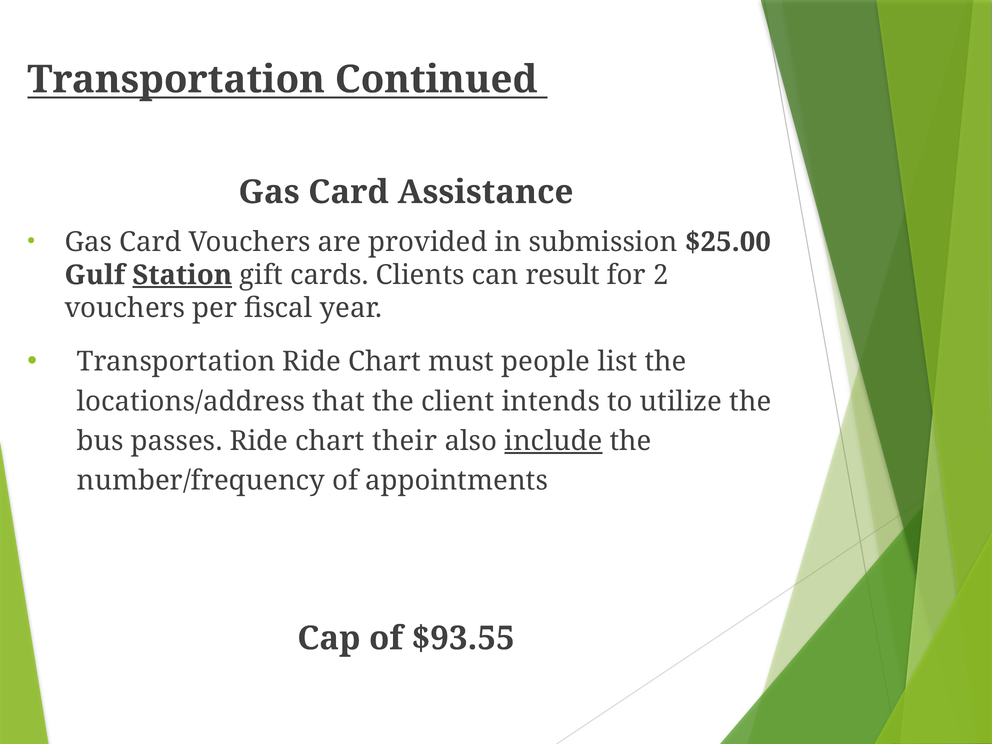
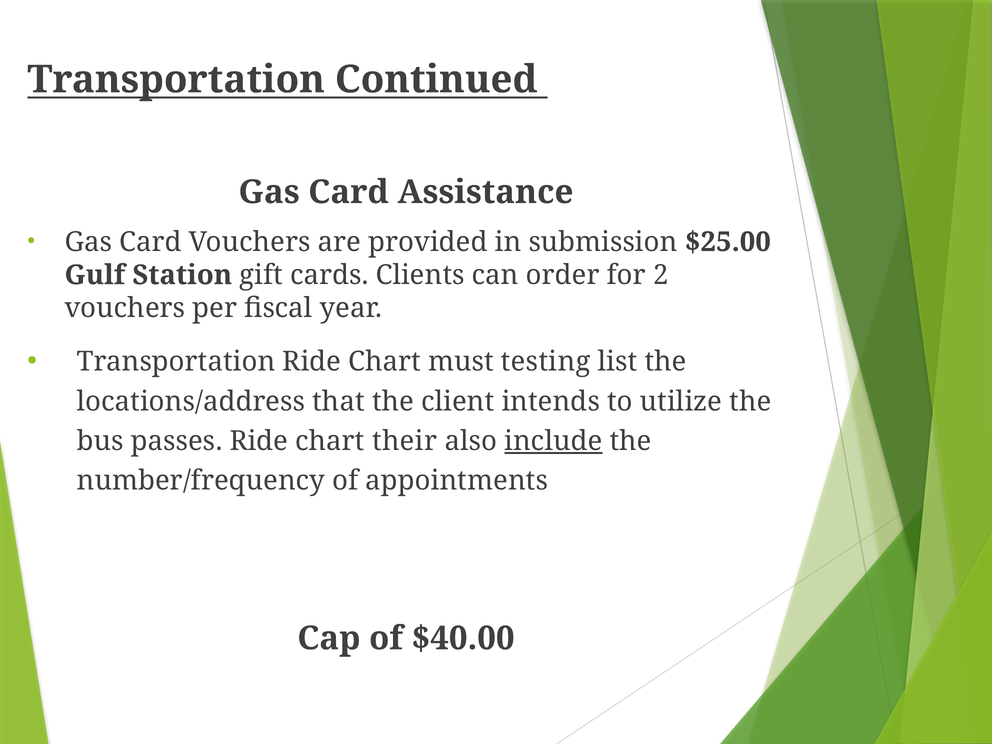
Station underline: present -> none (182, 275)
result: result -> order (563, 275)
people: people -> testing (546, 362)
$93.55: $93.55 -> $40.00 (463, 638)
